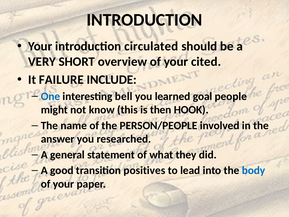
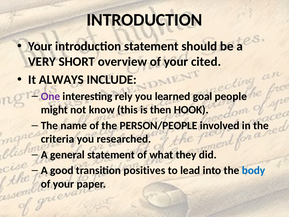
introduction circulated: circulated -> statement (151, 46)
FAILURE: FAILURE -> ALWAYS (61, 80)
One colour: blue -> purple (50, 96)
bell: bell -> rely (124, 96)
answer: answer -> criteria (58, 139)
